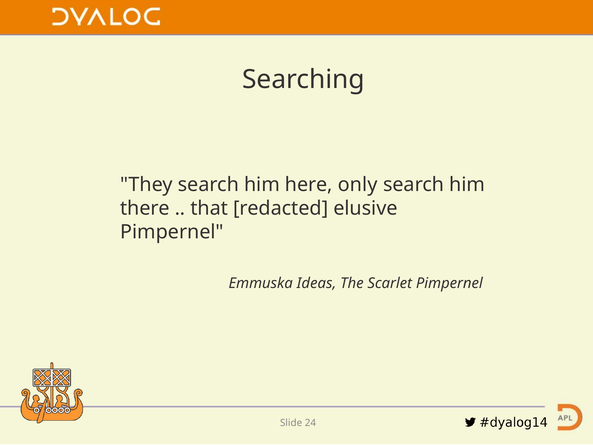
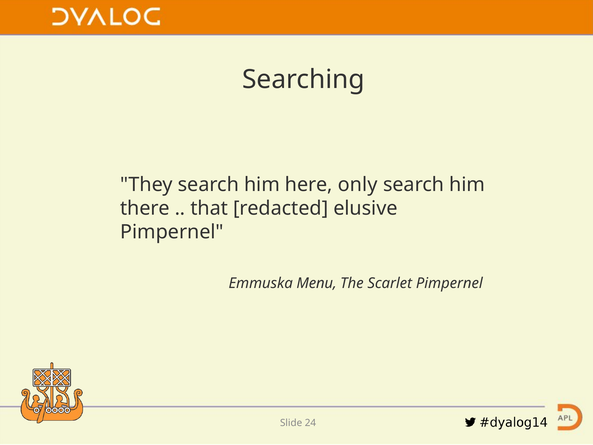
Ideas: Ideas -> Menu (317, 283)
